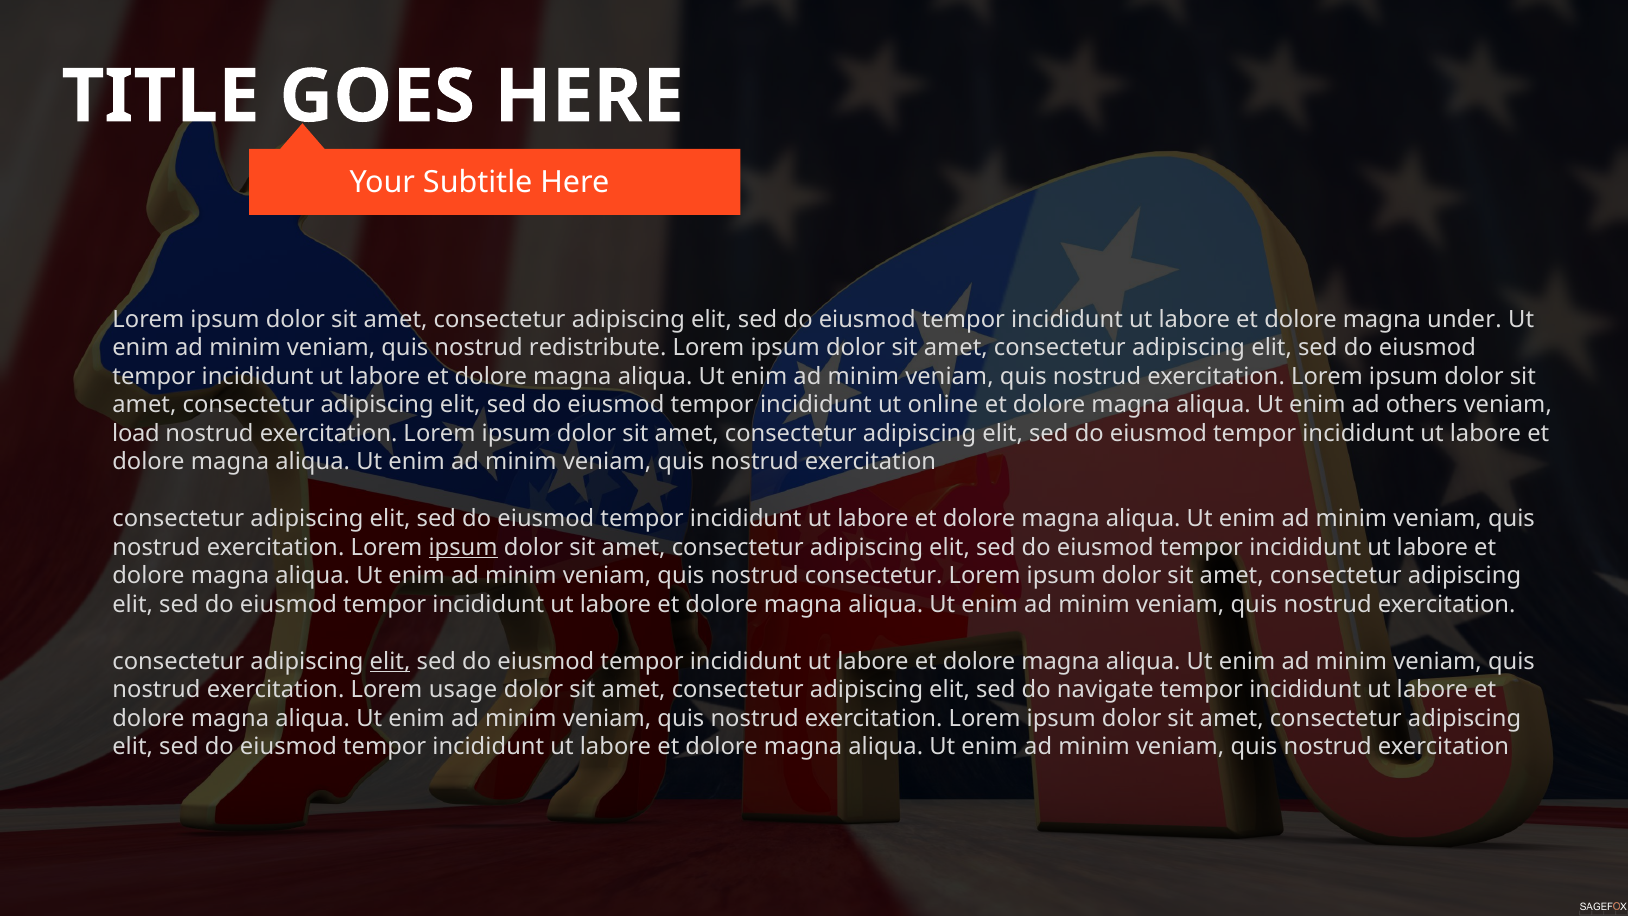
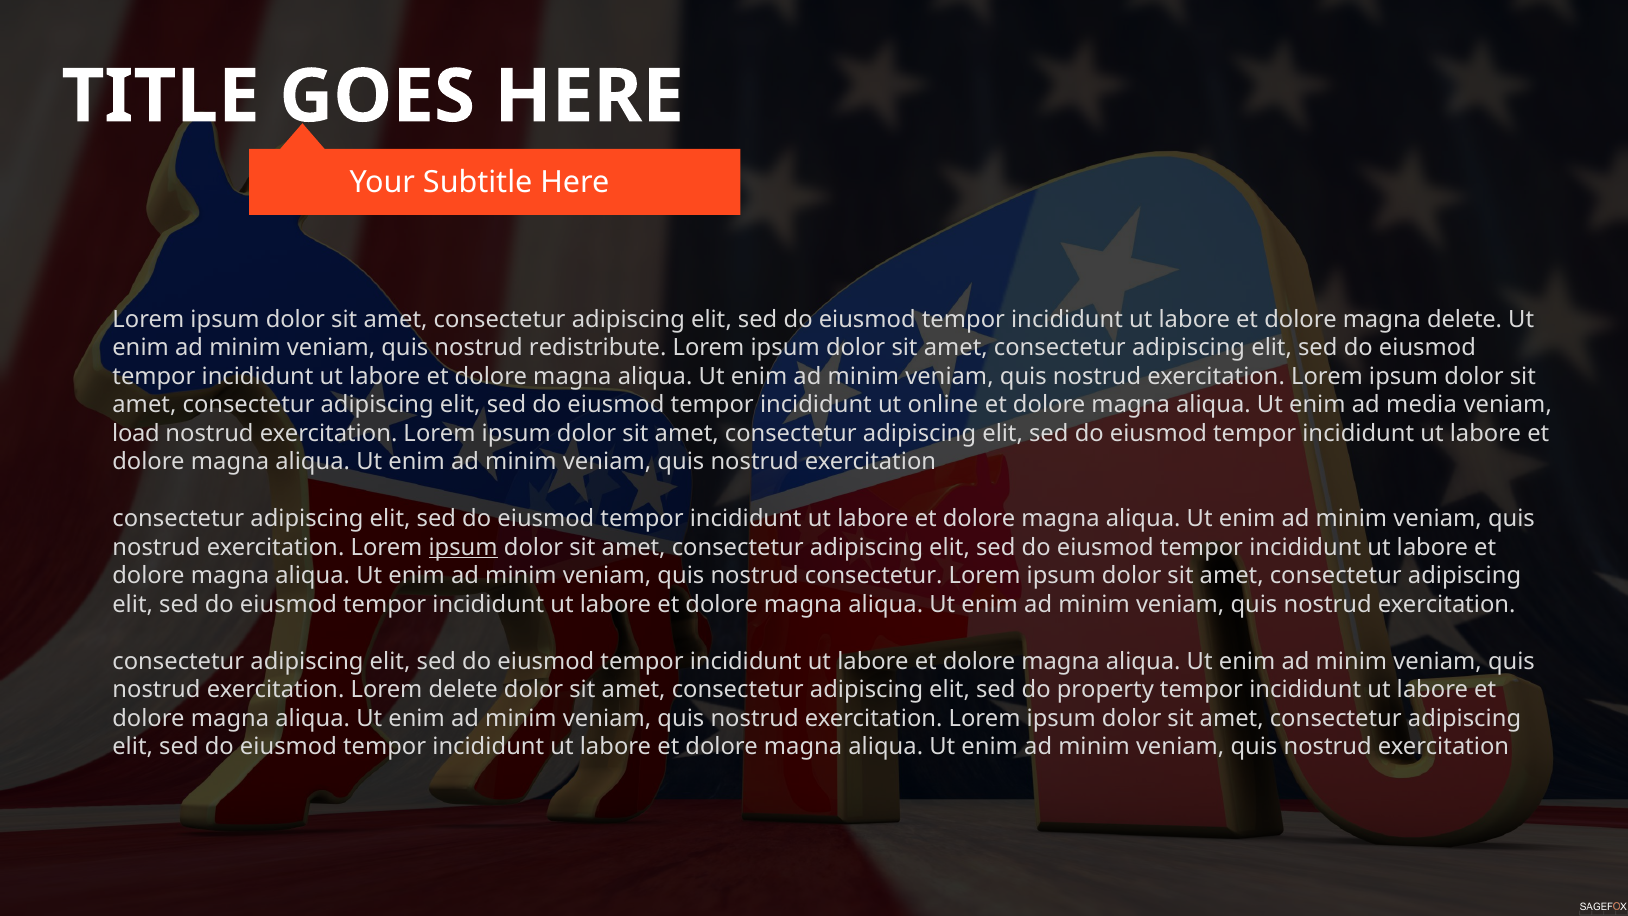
magna under: under -> delete (1465, 319)
others: others -> media (1422, 405)
elit underline: present -> none (390, 661)
Lorem usage: usage -> delete (463, 690)
navigate: navigate -> property (1105, 690)
